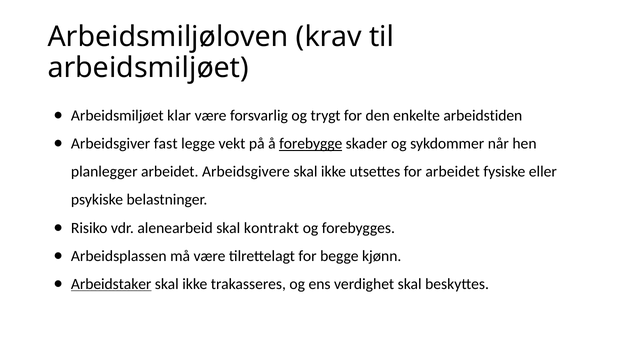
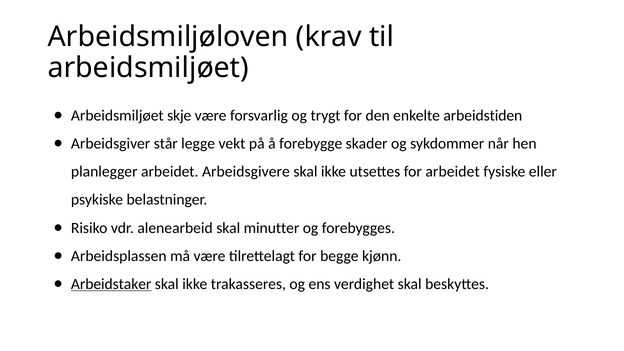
klar: klar -> skje (179, 116)
fast: fast -> står (166, 144)
forebygge underline: present -> none (311, 144)
kontrakt: kontrakt -> minutter (272, 228)
